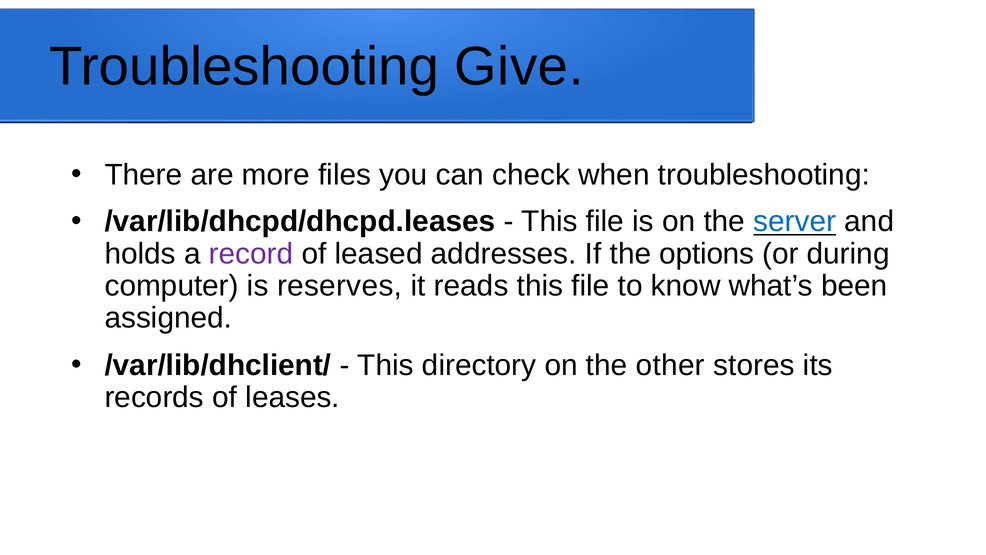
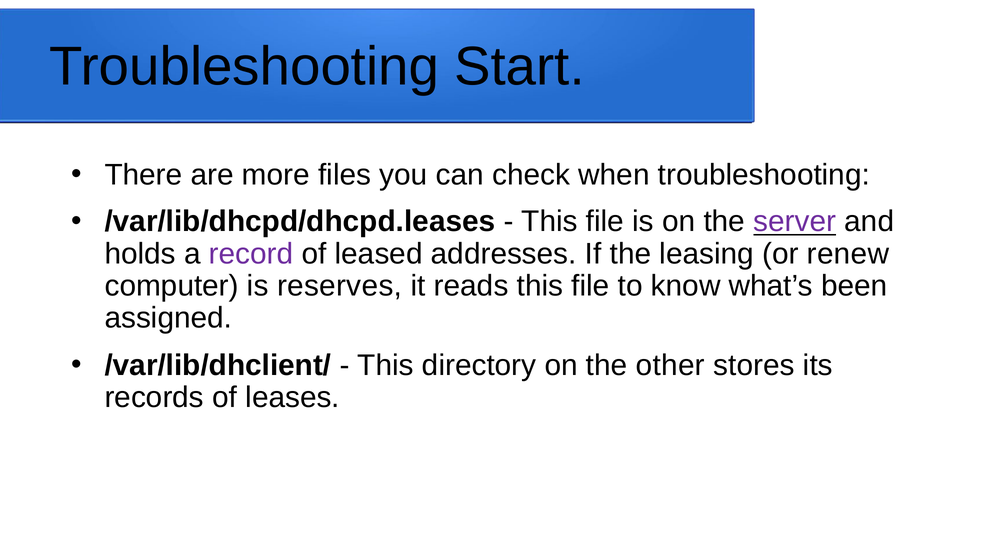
Give: Give -> Start (519, 67)
server colour: blue -> purple (795, 221)
options: options -> leasing (707, 254)
during: during -> renew (848, 254)
